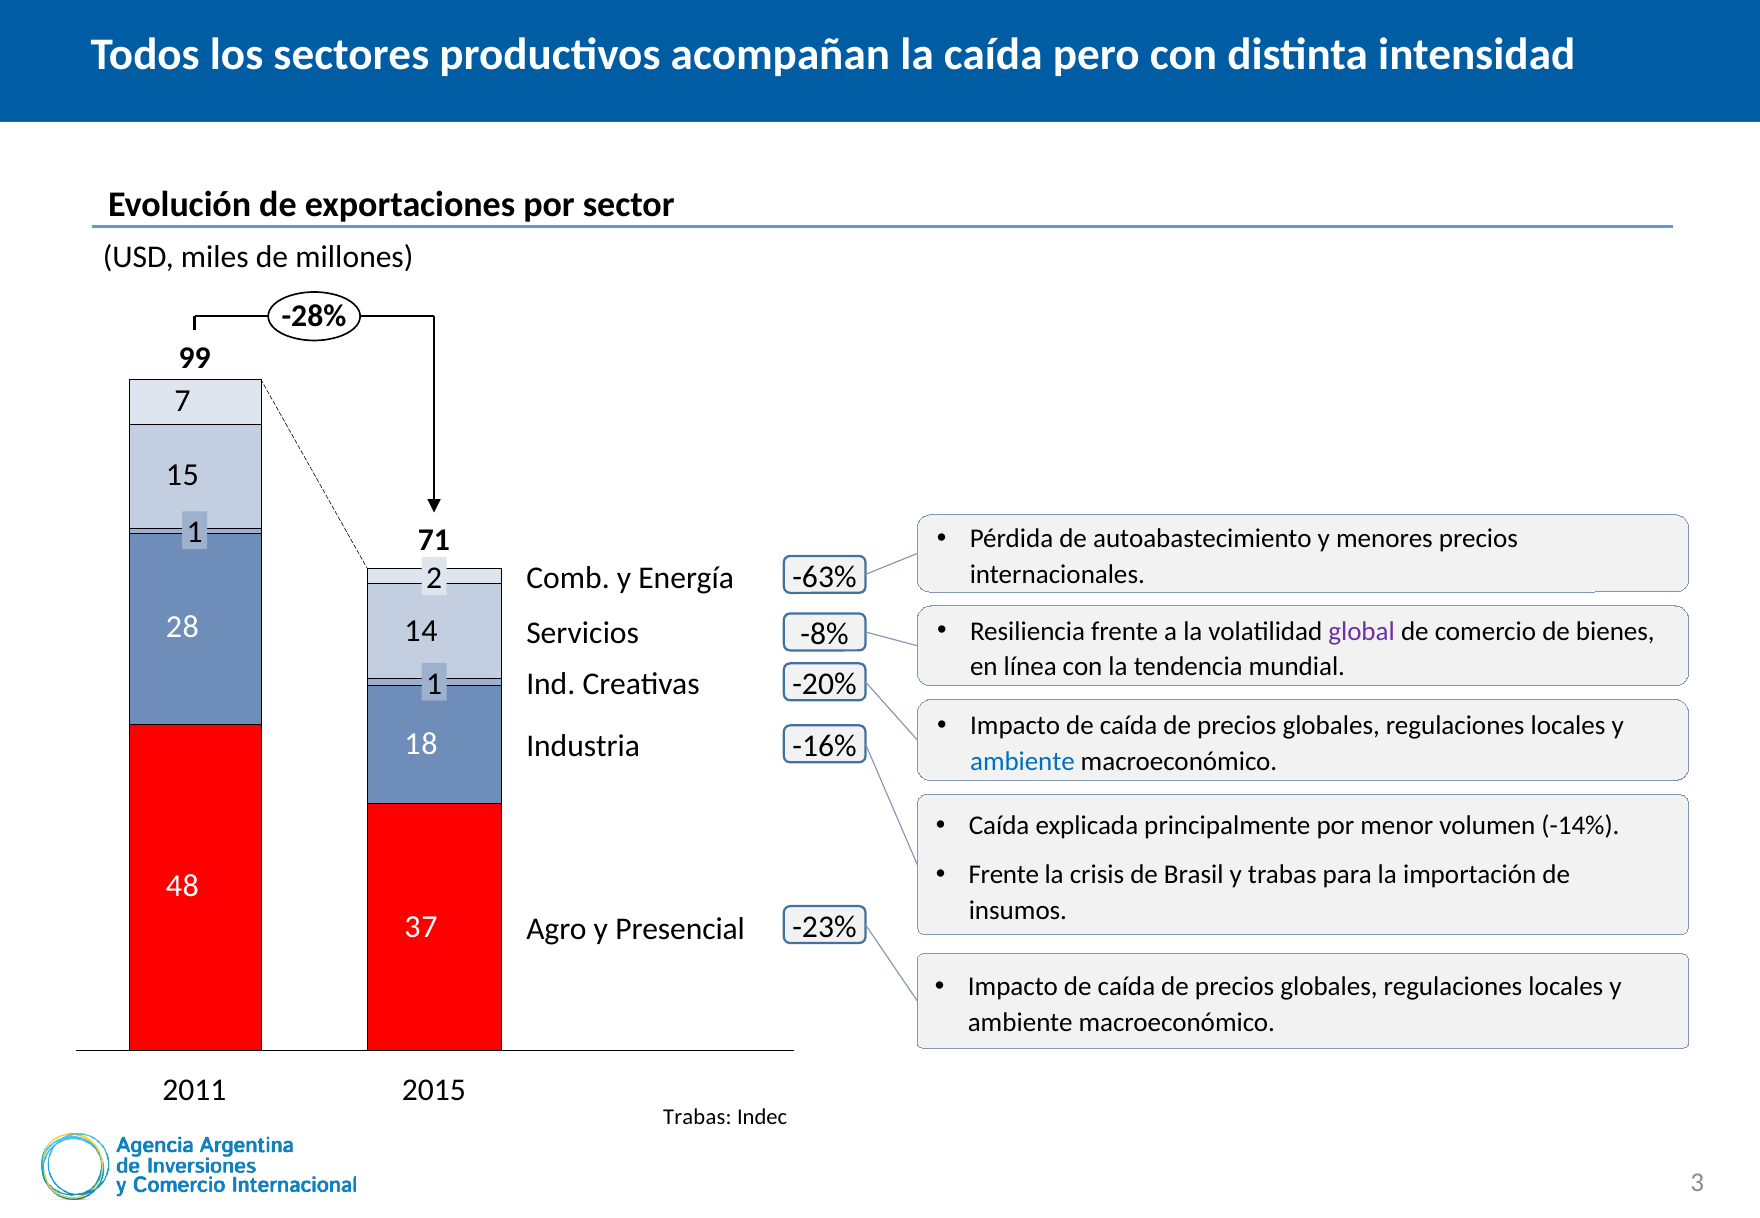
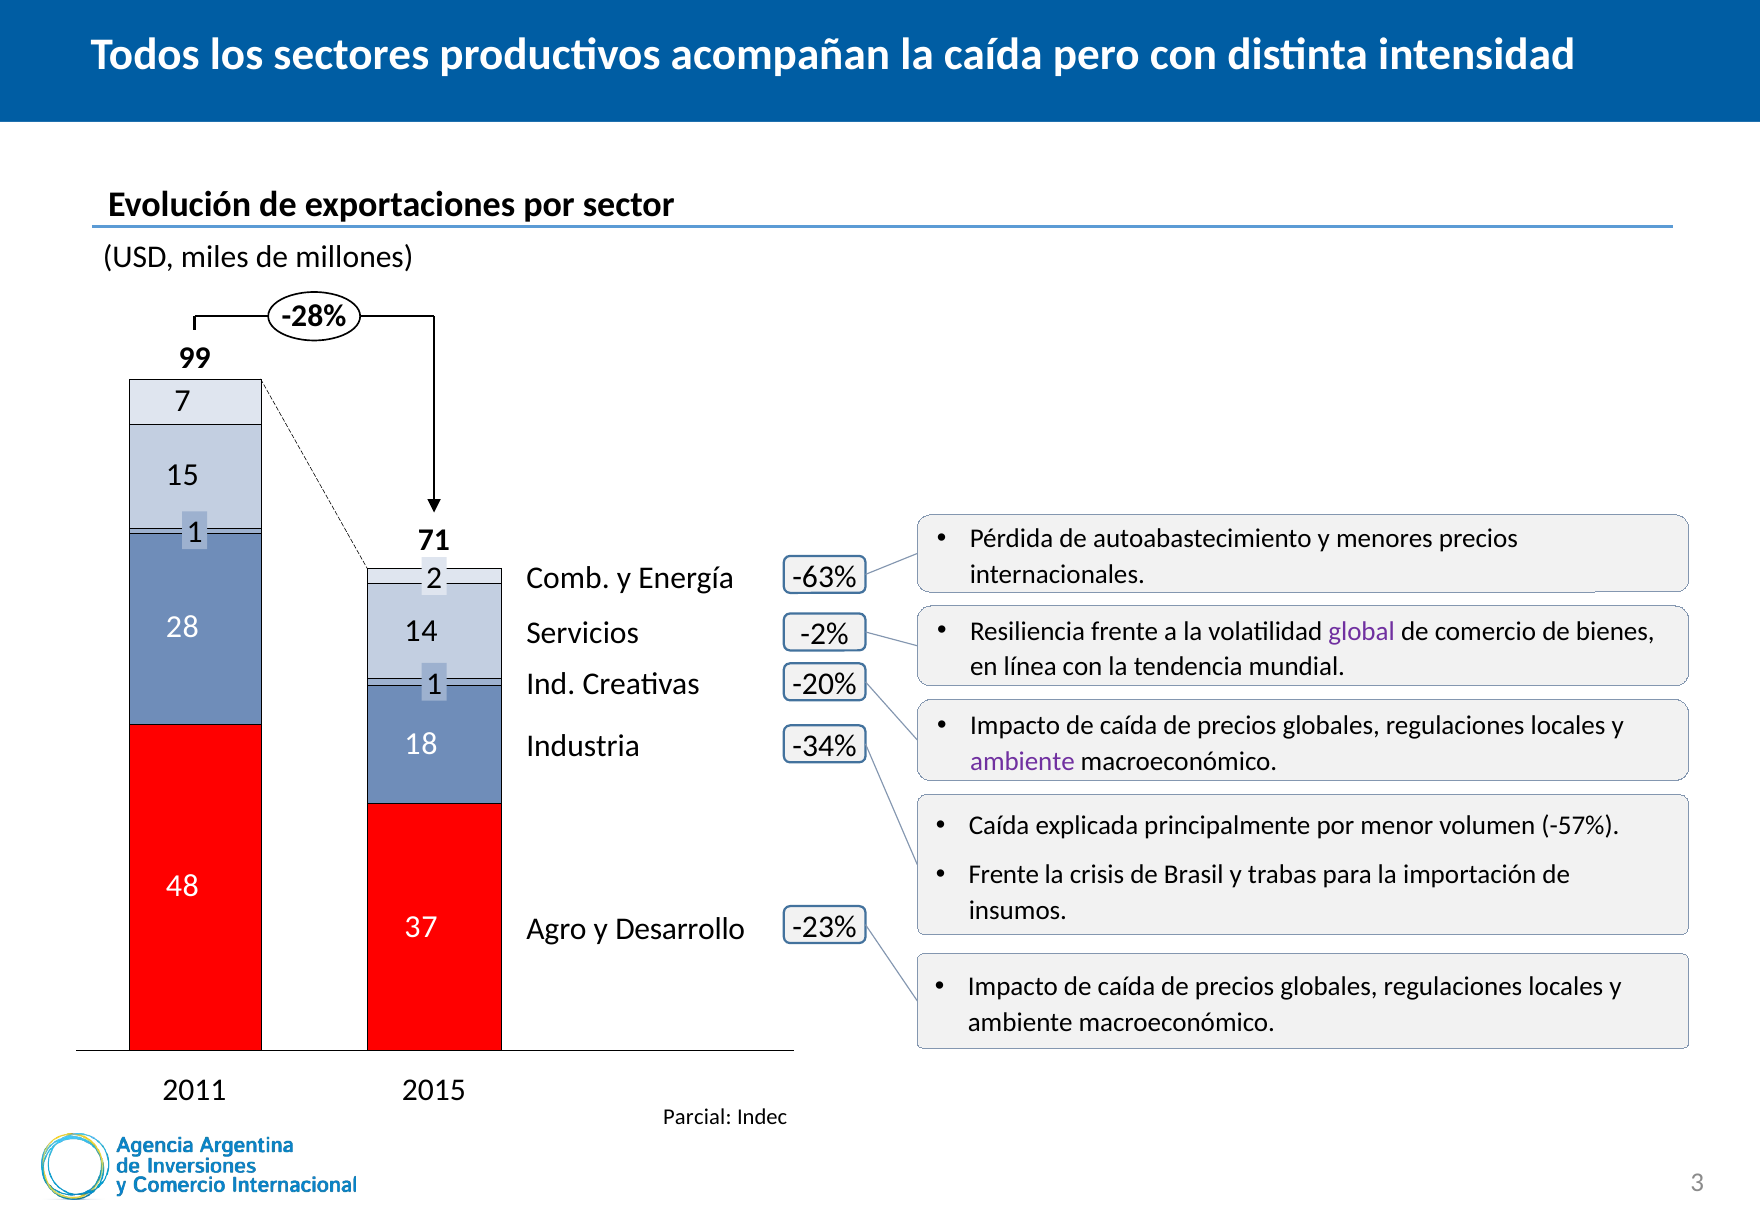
-8%: -8% -> -2% (825, 634)
-16%: -16% -> -34% (824, 746)
ambiente colour: blue -> purple (1022, 762)
-14%: -14% -> -57% (1580, 826)
Presencial: Presencial -> Desarrollo (680, 930)
Trabas: Trabas -> Parcial (697, 1118)
